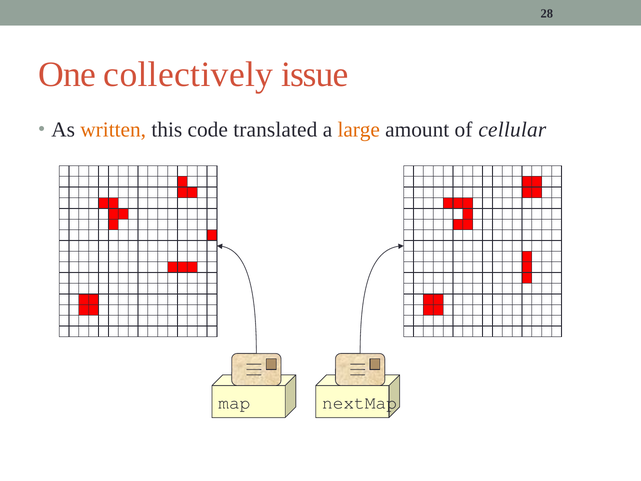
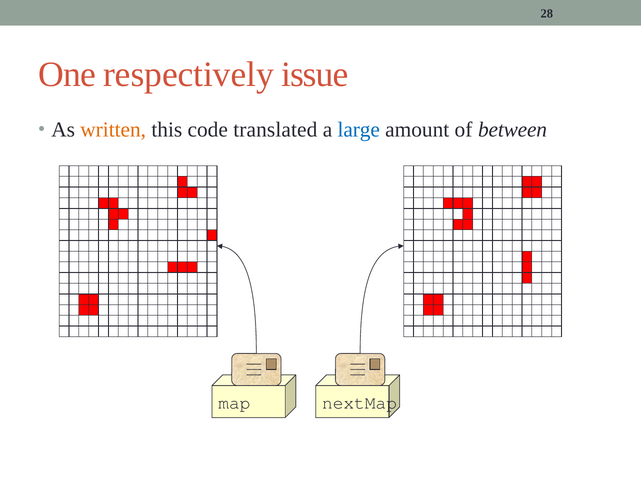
collectively: collectively -> respectively (189, 75)
large colour: orange -> blue (359, 130)
cellular: cellular -> between (513, 130)
